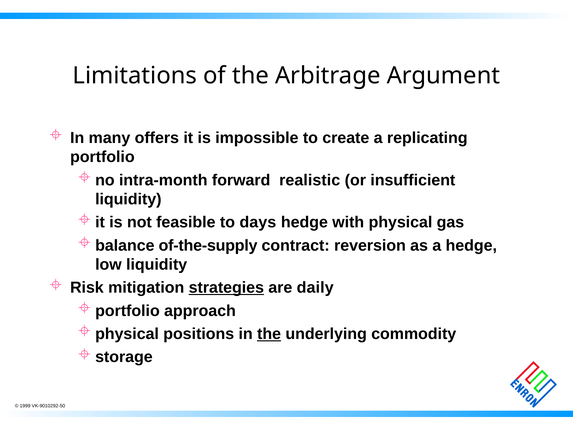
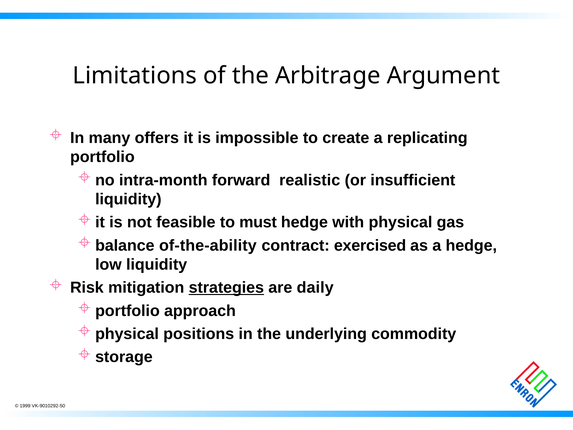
days: days -> must (258, 222)
of-the-supply: of-the-supply -> of-the-ability (208, 245)
reversion: reversion -> exercised (370, 245)
the underline: present -> none (269, 334)
